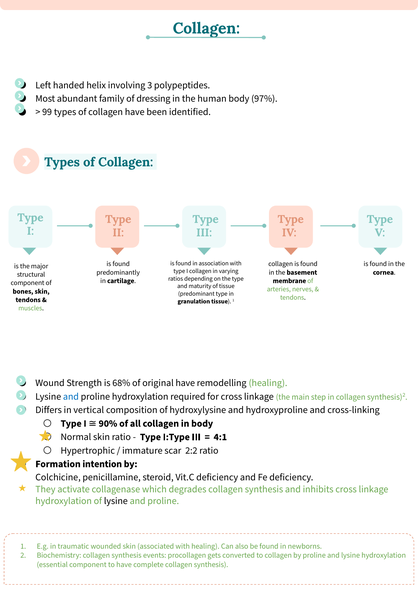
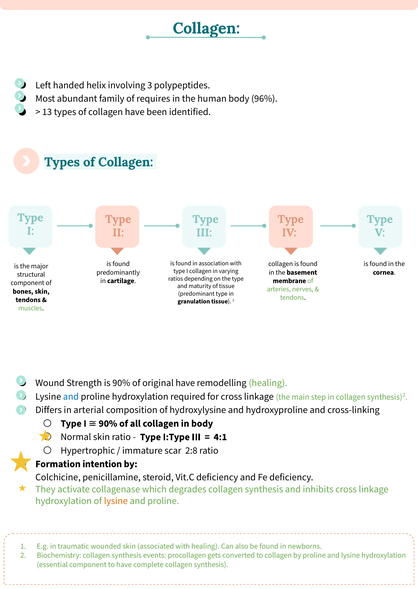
dressing: dressing -> requires (153, 99)
97%: 97% -> 96% (264, 99)
99: 99 -> 13 (47, 112)
is 68%: 68% -> 90% (121, 383)
vertical: vertical -> arterial (89, 410)
2:2: 2:2 -> 2:8 (191, 451)
lysine colour: black -> orange (116, 501)
